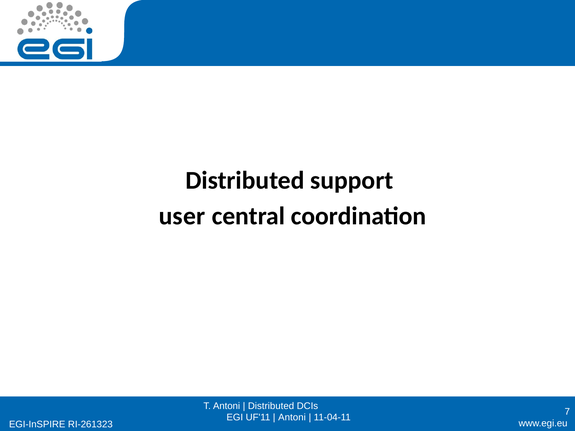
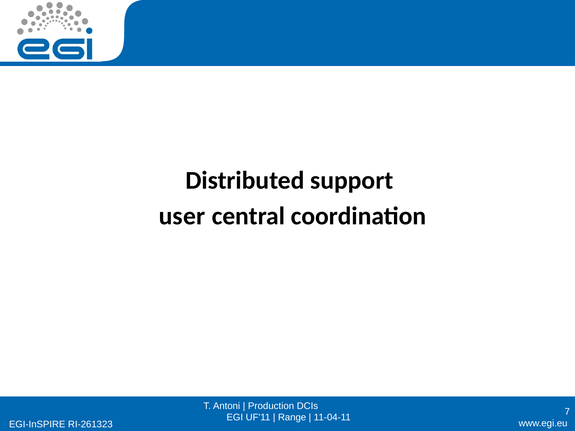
Distributed: Distributed -> Production (271, 406)
Antoni: Antoni -> Range (292, 418)
